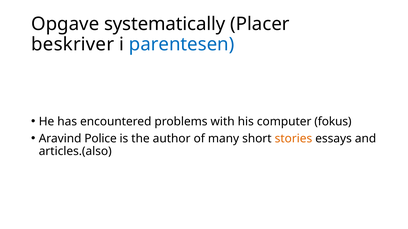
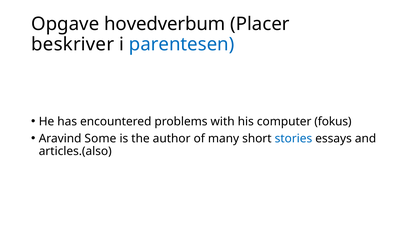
systematically: systematically -> hovedverbum (165, 24)
Police: Police -> Some (100, 139)
stories colour: orange -> blue (293, 139)
